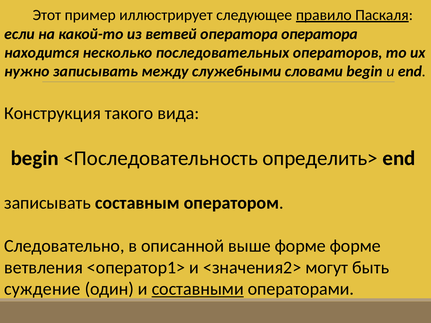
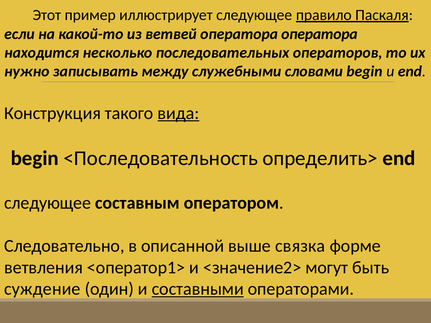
вида underline: none -> present (178, 113)
записывать: записывать -> следующее (48, 203)
выше форме: форме -> связка (300, 246)
<значения2>: <значения2> -> <значение2> (252, 268)
